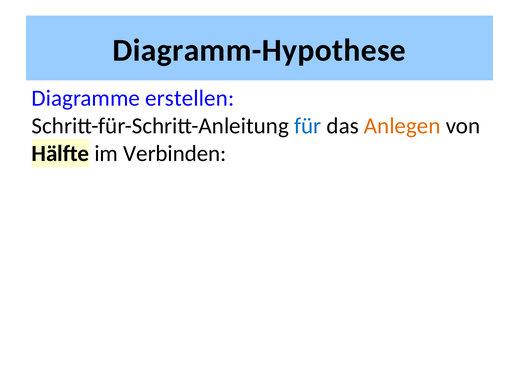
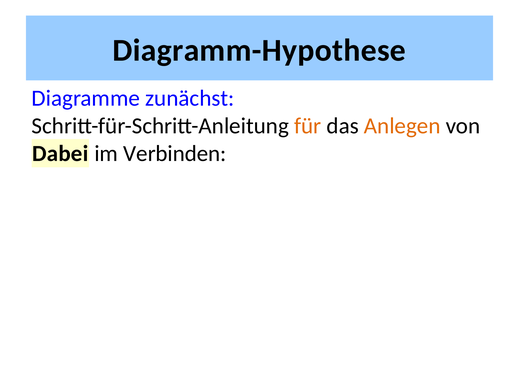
erstellen: erstellen -> zunächst (190, 98)
für colour: blue -> orange (308, 126)
Hälfte: Hälfte -> Dabei (60, 154)
